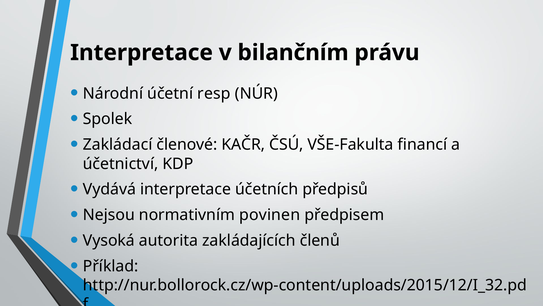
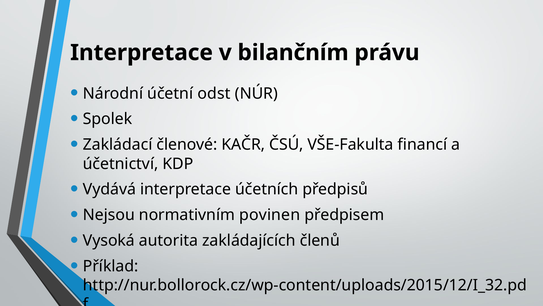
resp: resp -> odst (214, 93)
